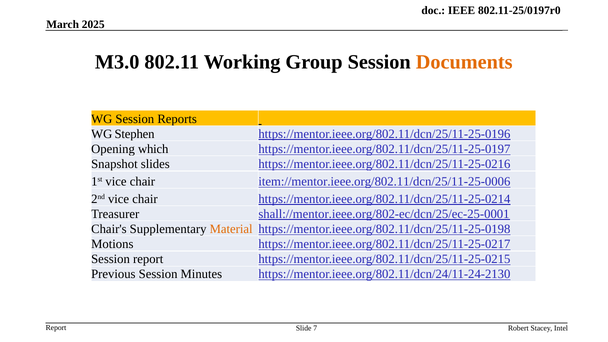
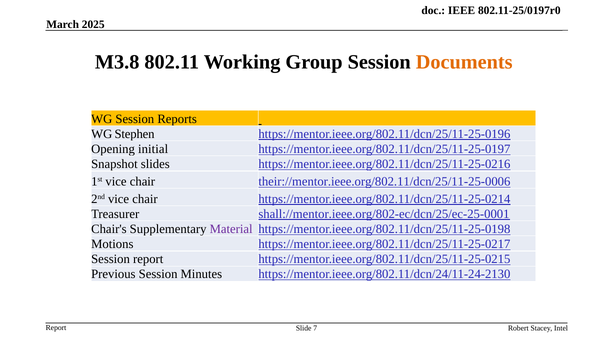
M3.0: M3.0 -> M3.8 (117, 62)
which: which -> initial (153, 149)
item://mentor.ieee.org/802.11/dcn/25/11-25-0006: item://mentor.ieee.org/802.11/dcn/25/11-25-0006 -> their://mentor.ieee.org/802.11/dcn/25/11-25-0006 (384, 182)
Material colour: orange -> purple (231, 229)
